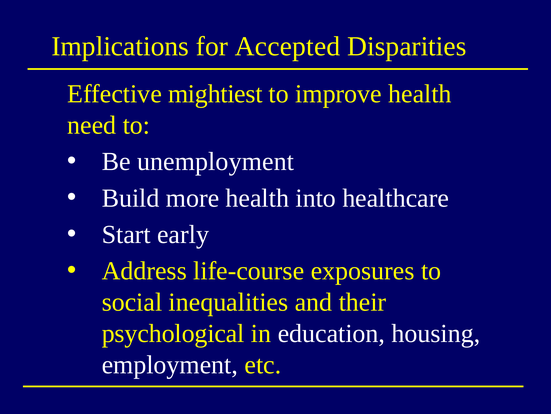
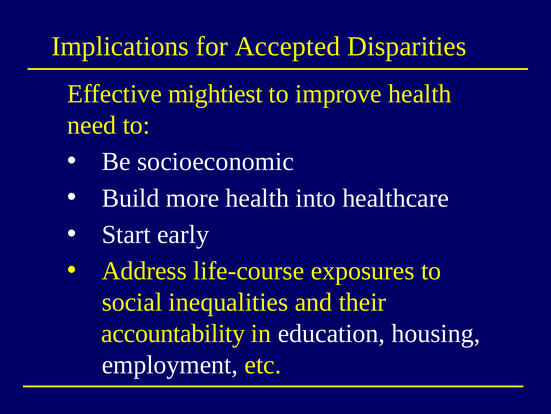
unemployment: unemployment -> socioeconomic (216, 161)
psychological: psychological -> accountability (173, 333)
